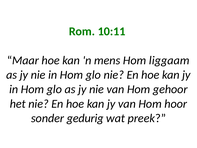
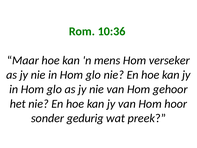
10:11: 10:11 -> 10:36 (112, 31)
liggaam: liggaam -> verseker (169, 60)
